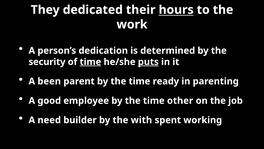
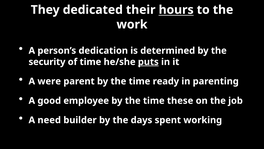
time underline: present -> none (90, 62)
been: been -> were (49, 81)
other: other -> these (180, 100)
with: with -> days (141, 120)
